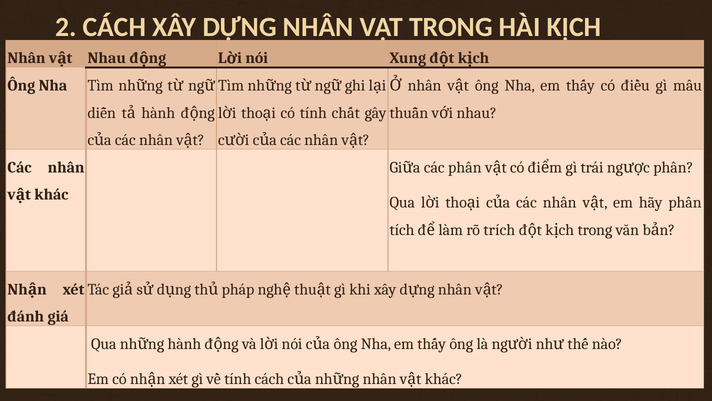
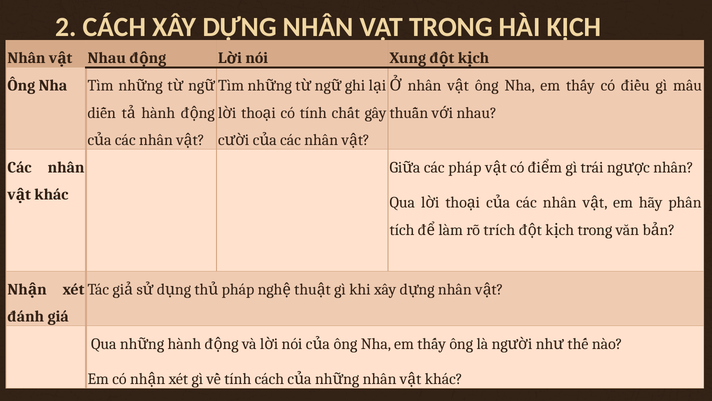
các phân: phân -> pháp (465, 167)
phân: phân -> nhân (673, 167)
